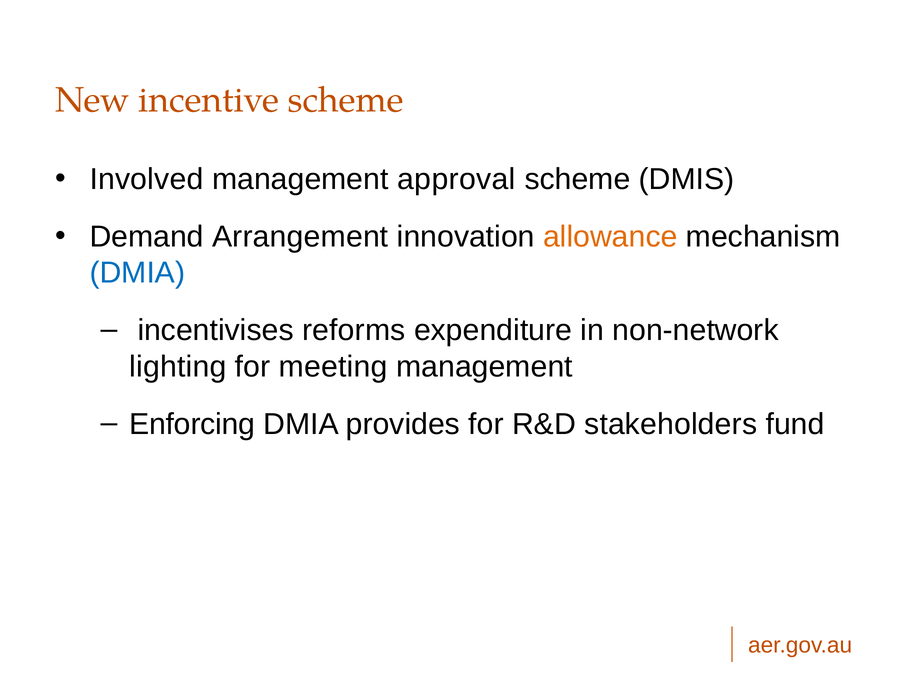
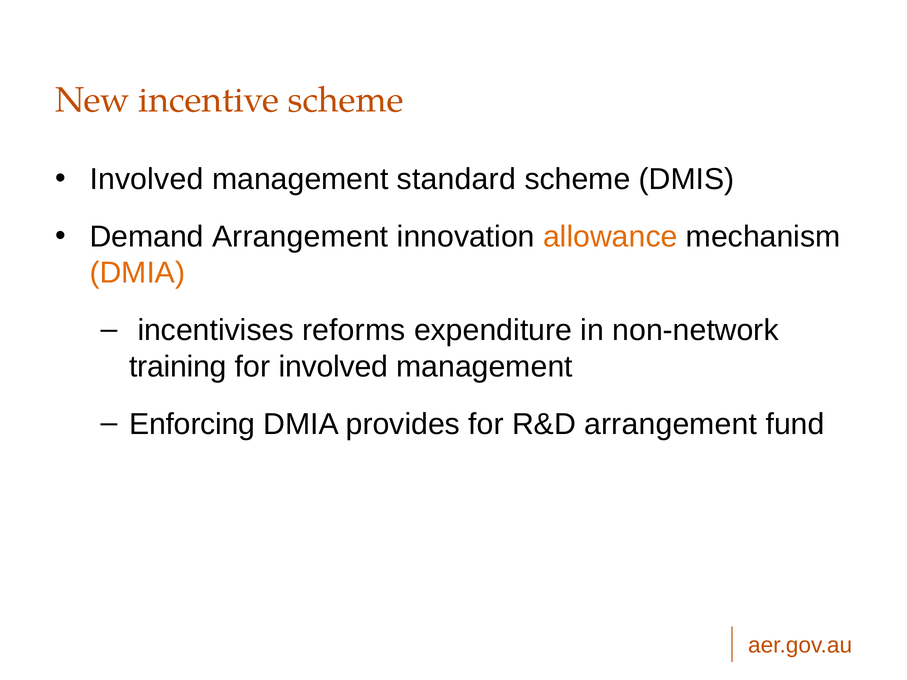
approval: approval -> standard (456, 179)
DMIA colour: blue -> orange (137, 273)
lighting: lighting -> training (178, 367)
for meeting: meeting -> involved (333, 367)
R&D stakeholders: stakeholders -> arrangement (671, 424)
